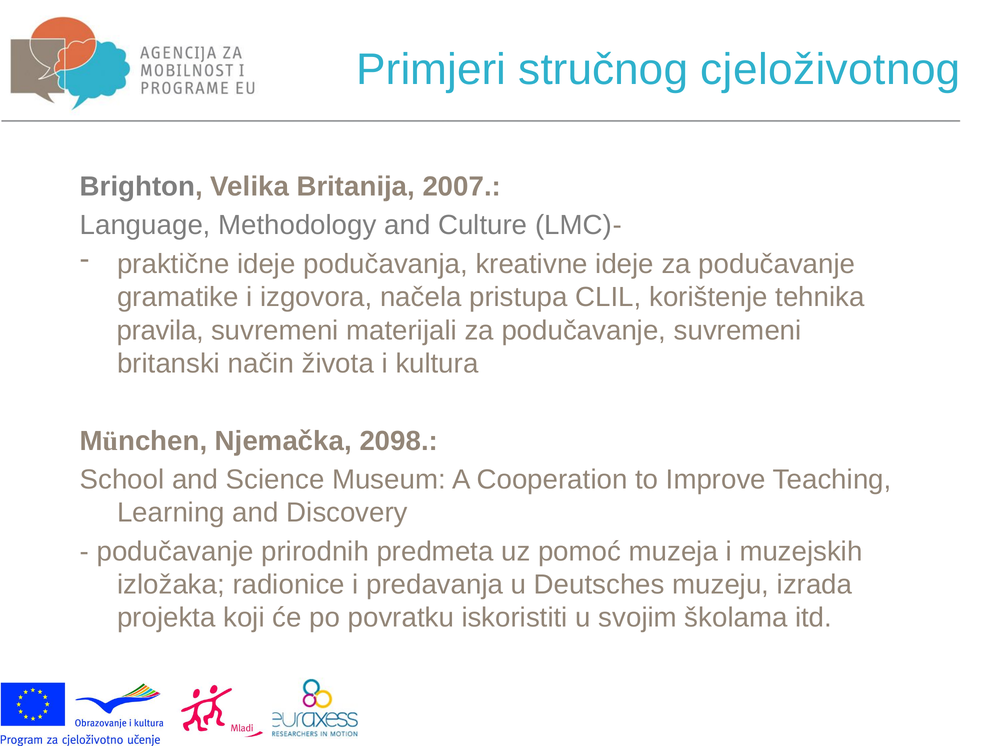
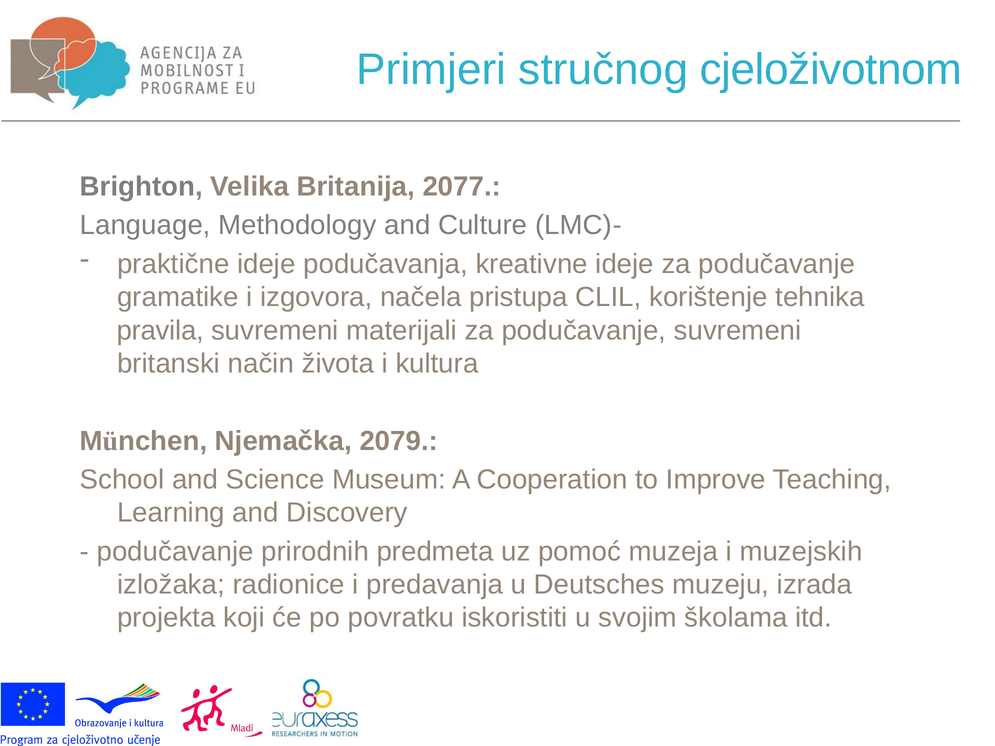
cjeloživotnog: cjeloživotnog -> cjeloživotnom (831, 70)
2007: 2007 -> 2077 (462, 187)
2098: 2098 -> 2079 (399, 441)
